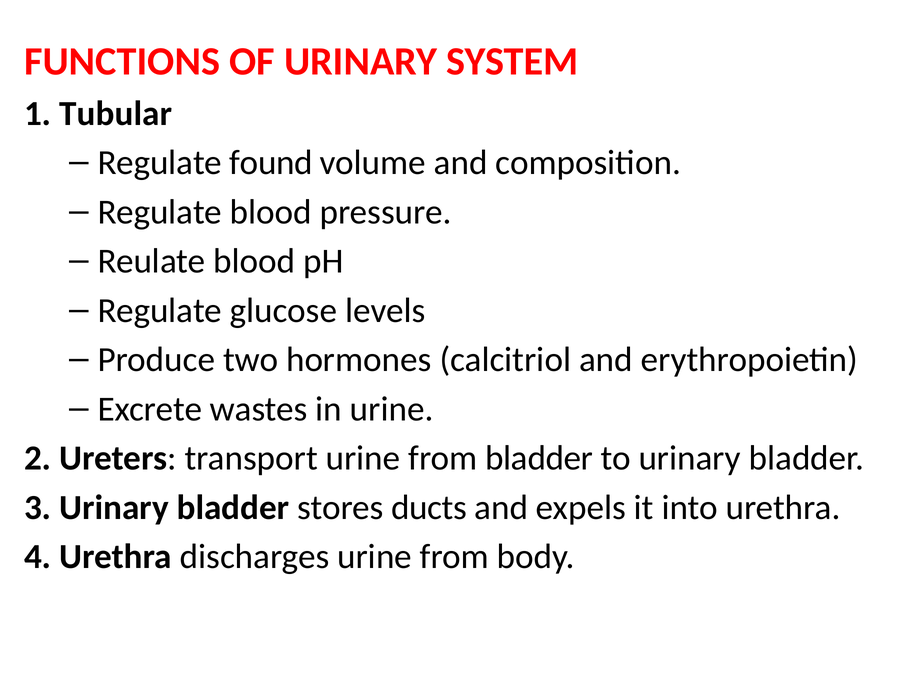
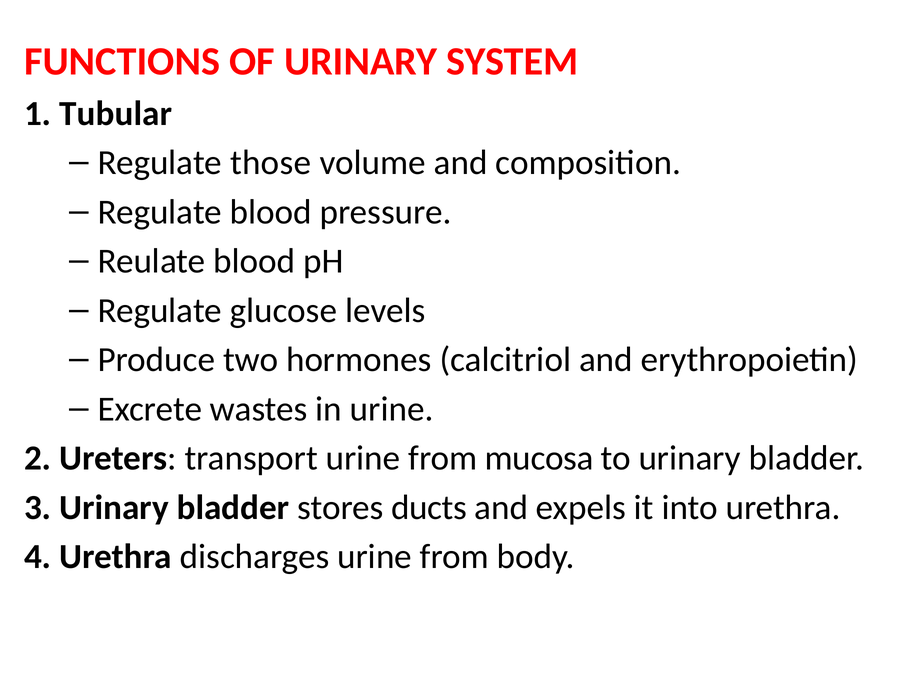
found: found -> those (271, 163)
from bladder: bladder -> mucosa (539, 459)
